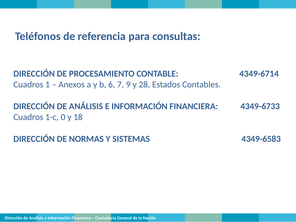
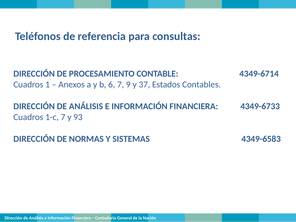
28: 28 -> 37 (144, 85)
1-c 0: 0 -> 7 (63, 117)
18: 18 -> 93 (78, 117)
